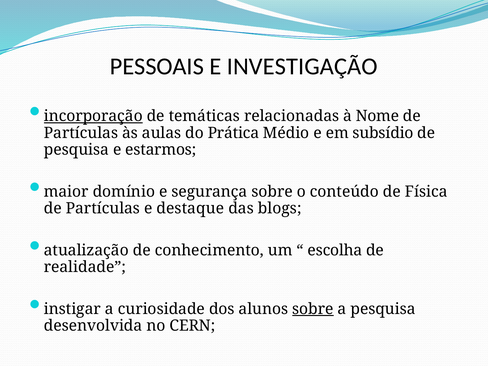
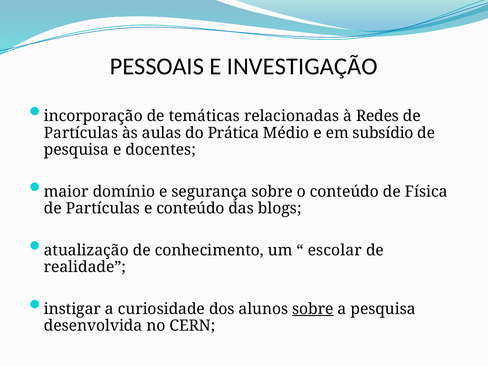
incorporação underline: present -> none (93, 116)
Nome: Nome -> Redes (377, 116)
estarmos: estarmos -> docentes (161, 150)
e destaque: destaque -> conteúdo (190, 208)
escolha: escolha -> escolar (335, 250)
